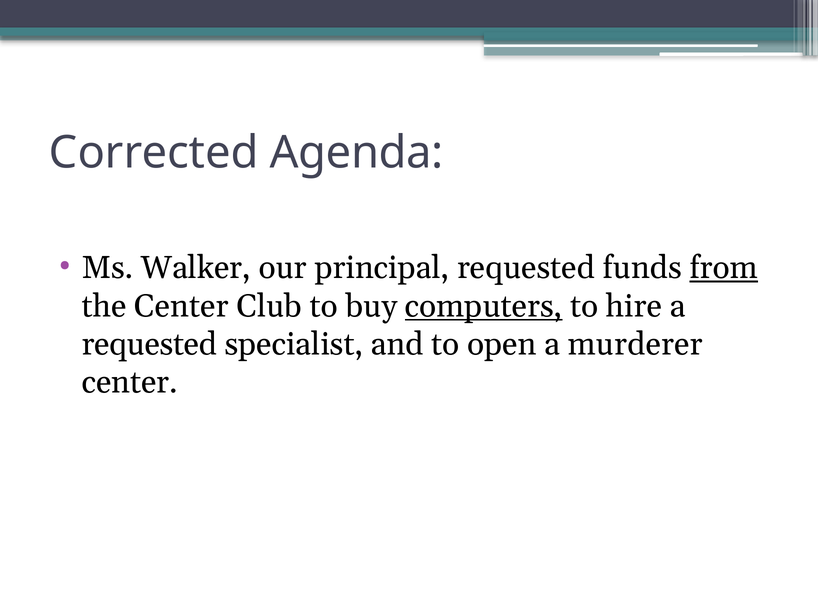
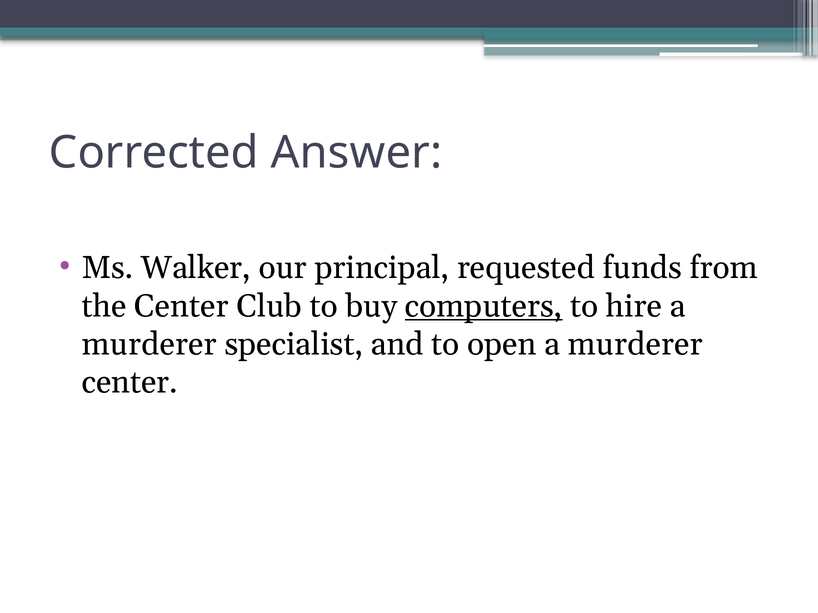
Agenda: Agenda -> Answer (356, 153)
from underline: present -> none (724, 268)
requested: requested -> murderer (149, 345)
